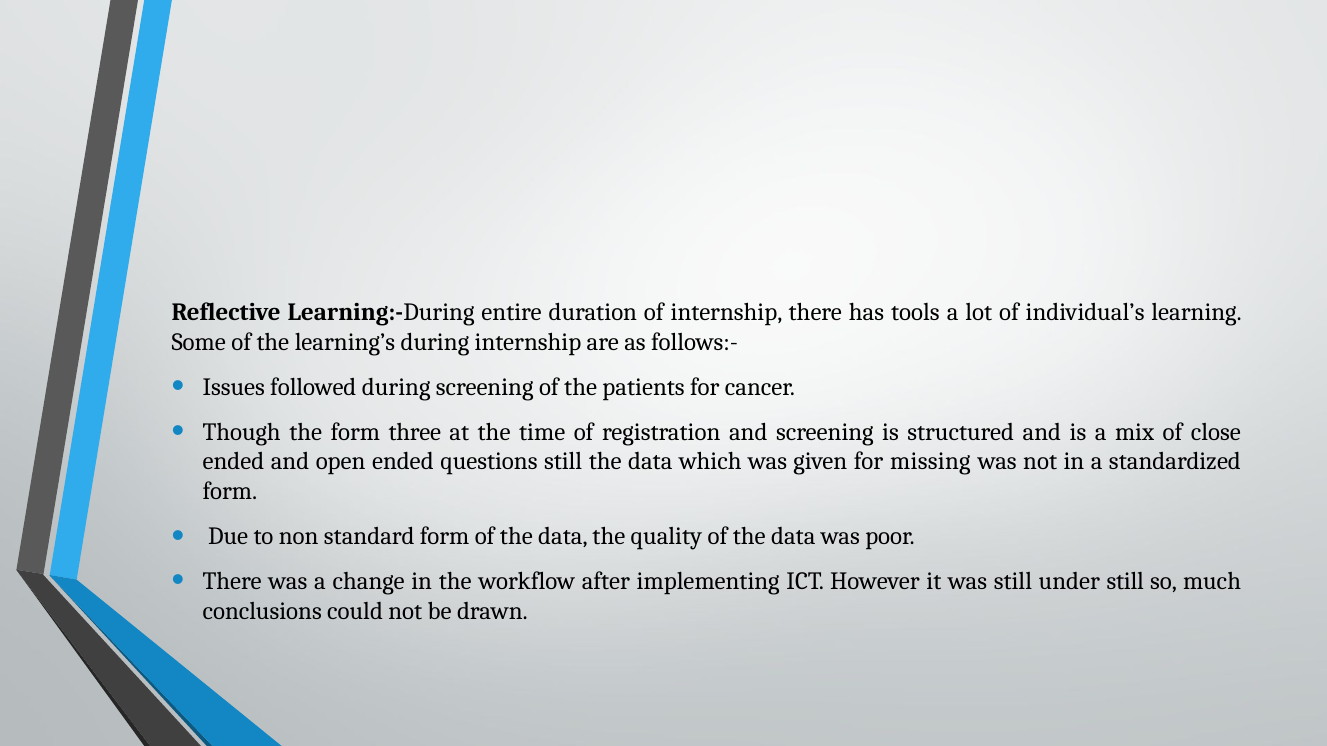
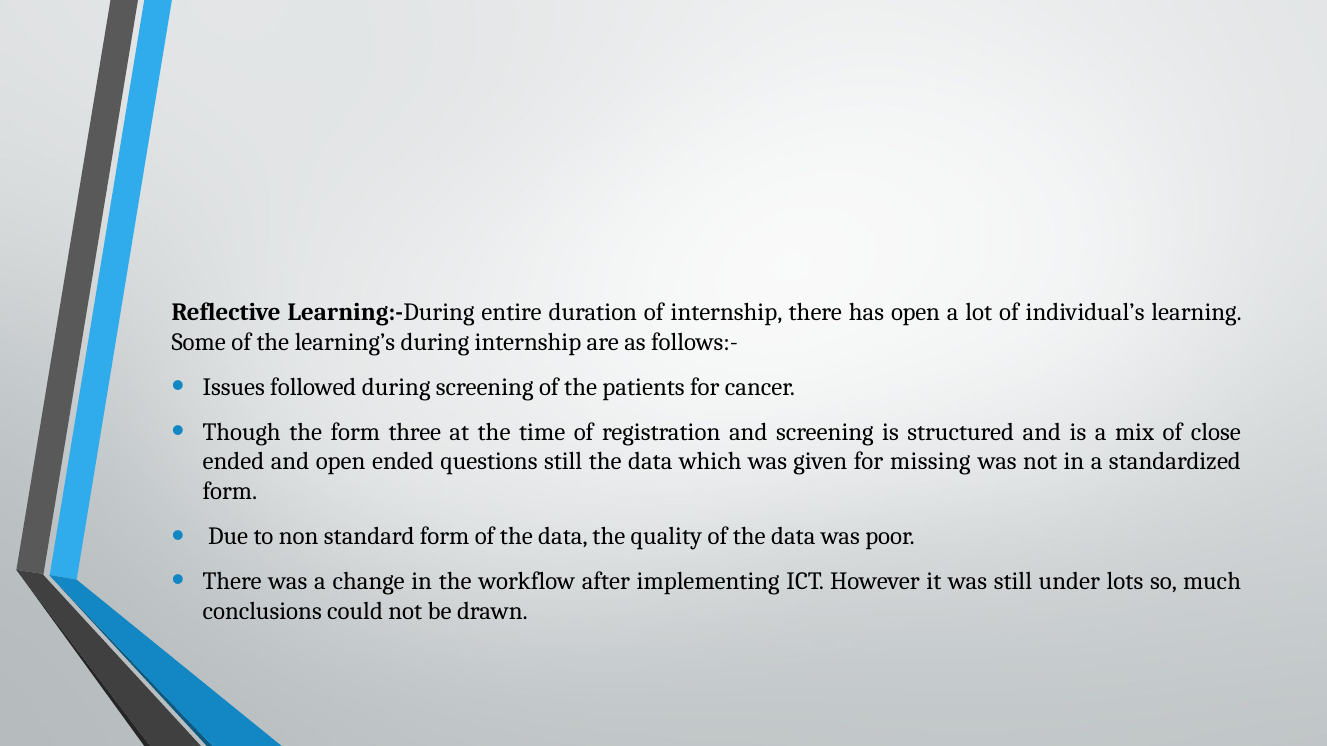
has tools: tools -> open (916, 313)
under still: still -> lots (1125, 581)
